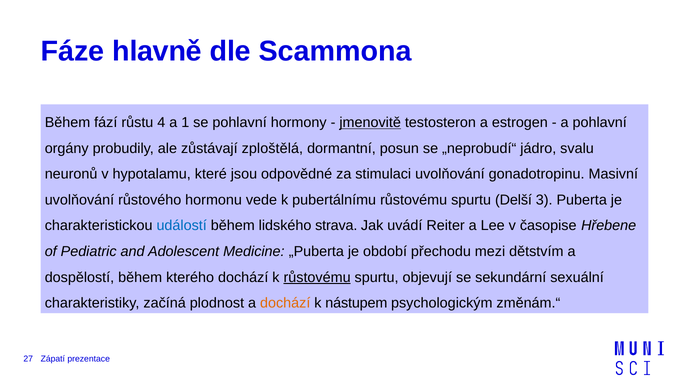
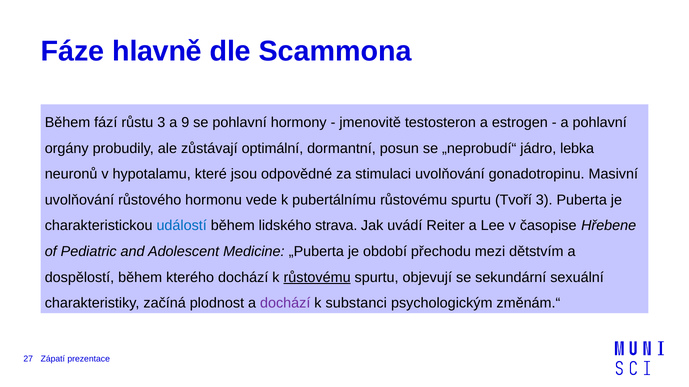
růstu 4: 4 -> 3 (161, 123)
1: 1 -> 9 (185, 123)
jmenovitě underline: present -> none (370, 123)
zploštělá: zploštělá -> optimální (272, 149)
svalu: svalu -> lebka (577, 149)
Delší: Delší -> Tvoří (513, 200)
dochází colour: orange -> purple (285, 304)
nástupem: nástupem -> substanci (356, 304)
